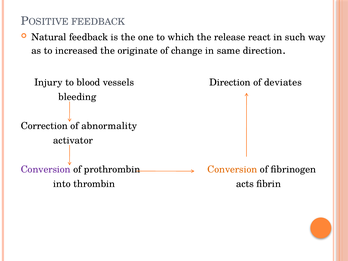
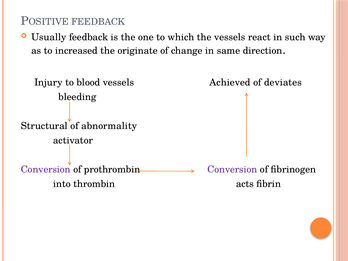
Natural: Natural -> Usually (49, 37)
the release: release -> vessels (230, 37)
vessels Direction: Direction -> Achieved (230, 82)
Correction: Correction -> Structural (44, 126)
Conversion colour: orange -> purple (232, 170)
